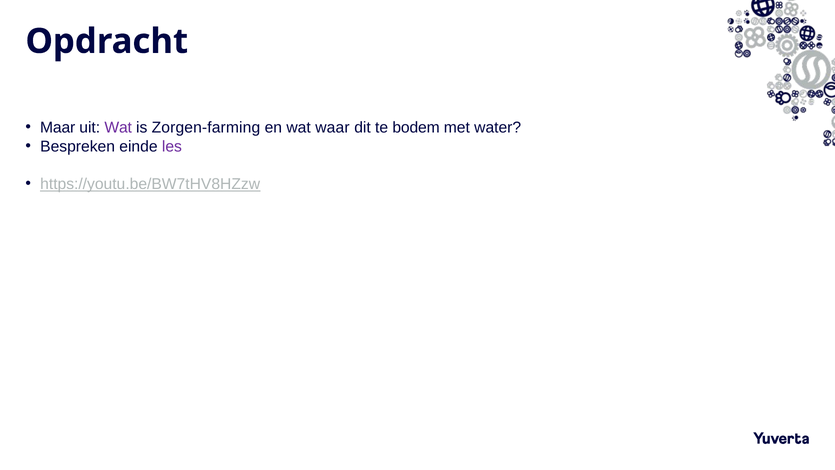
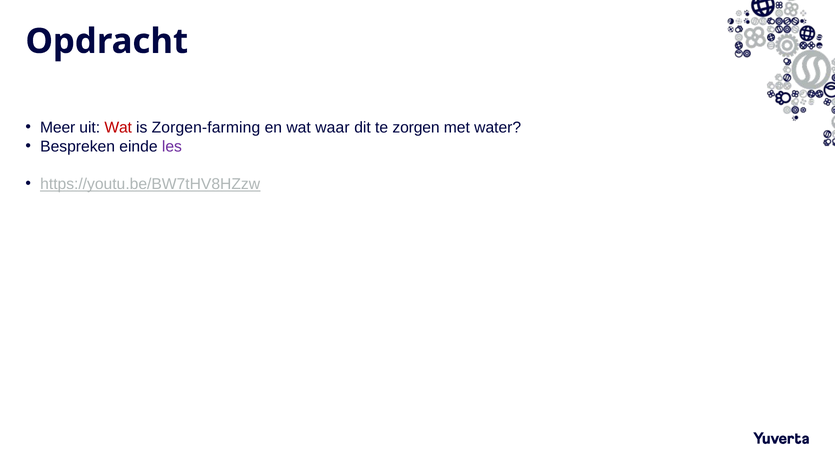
Maar: Maar -> Meer (58, 128)
Wat colour: purple -> red (118, 128)
bodem: bodem -> zorgen (416, 128)
